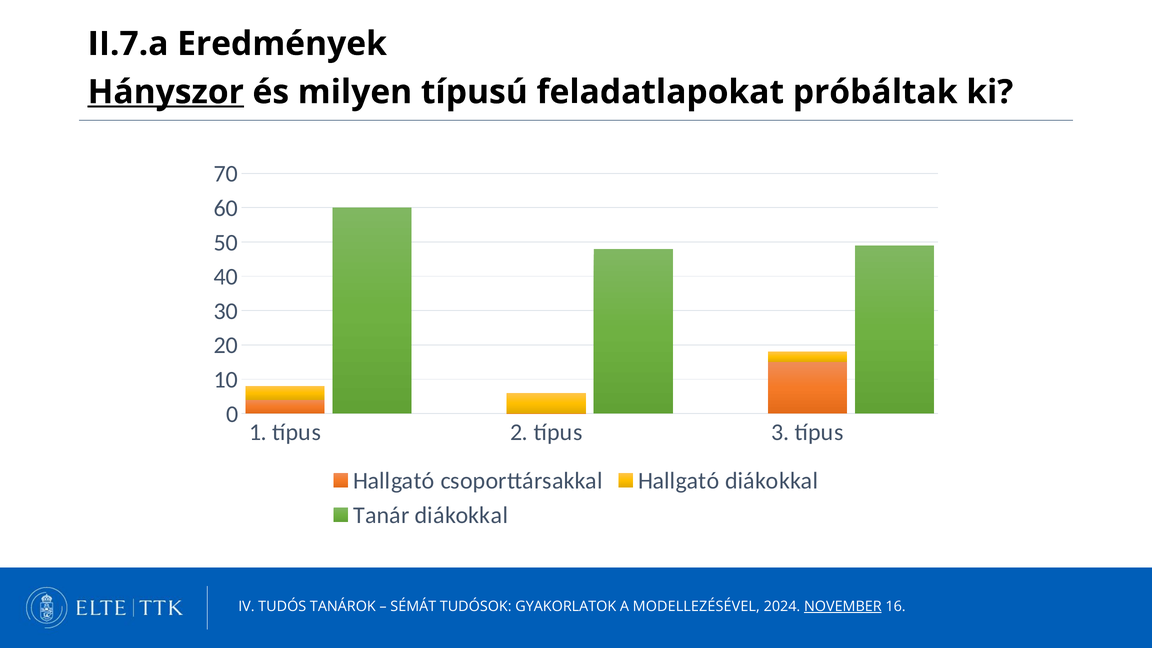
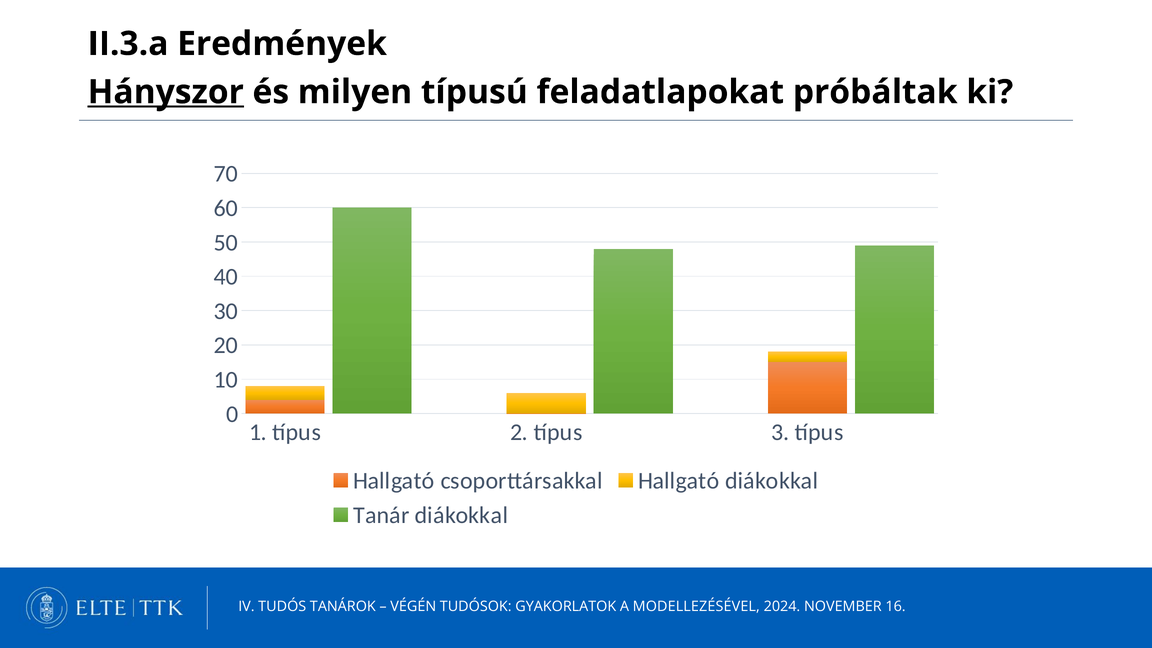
II.7.a: II.7.a -> II.3.a (128, 44)
SÉMÁT: SÉMÁT -> VÉGÉN (413, 606)
NOVEMBER underline: present -> none (843, 606)
